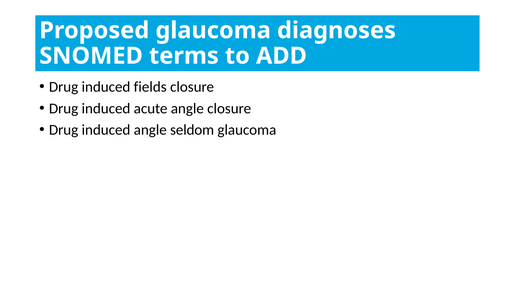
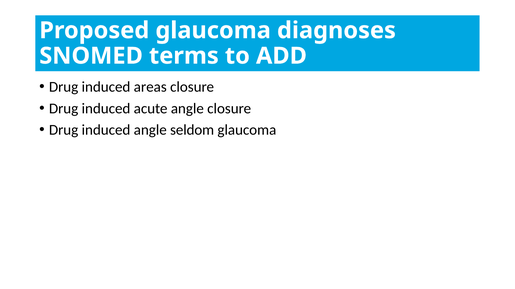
fields: fields -> areas (150, 87)
